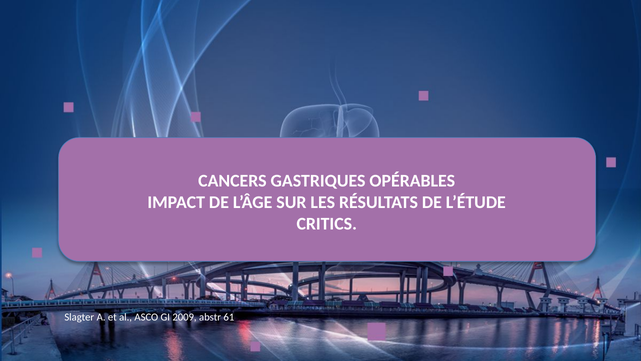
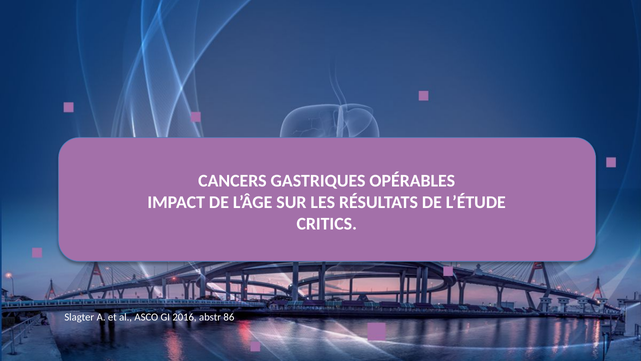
2009: 2009 -> 2016 (185, 317)
61: 61 -> 86 (229, 317)
